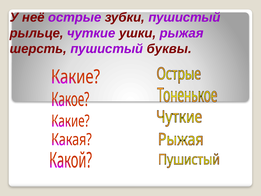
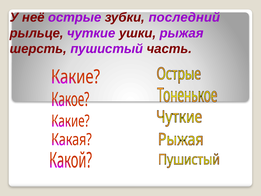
зубки пушистый: пушистый -> последний (184, 17)
буквы: буквы -> часть (169, 49)
